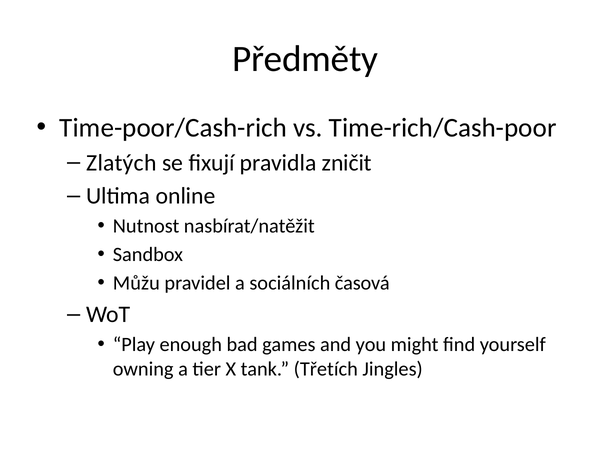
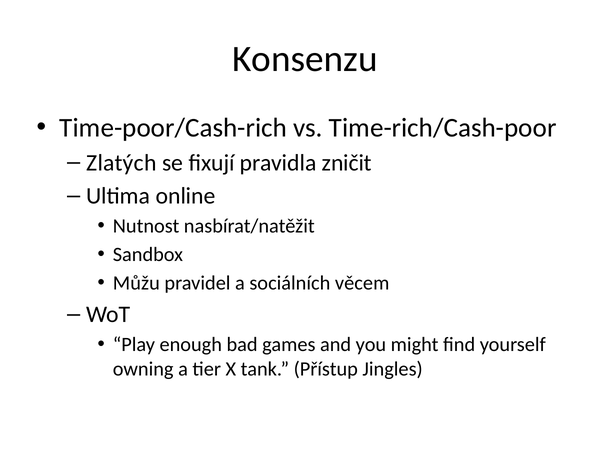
Předměty: Předměty -> Konsenzu (305, 59)
časová: časová -> věcem (362, 283)
Třetích: Třetích -> Přístup (326, 370)
